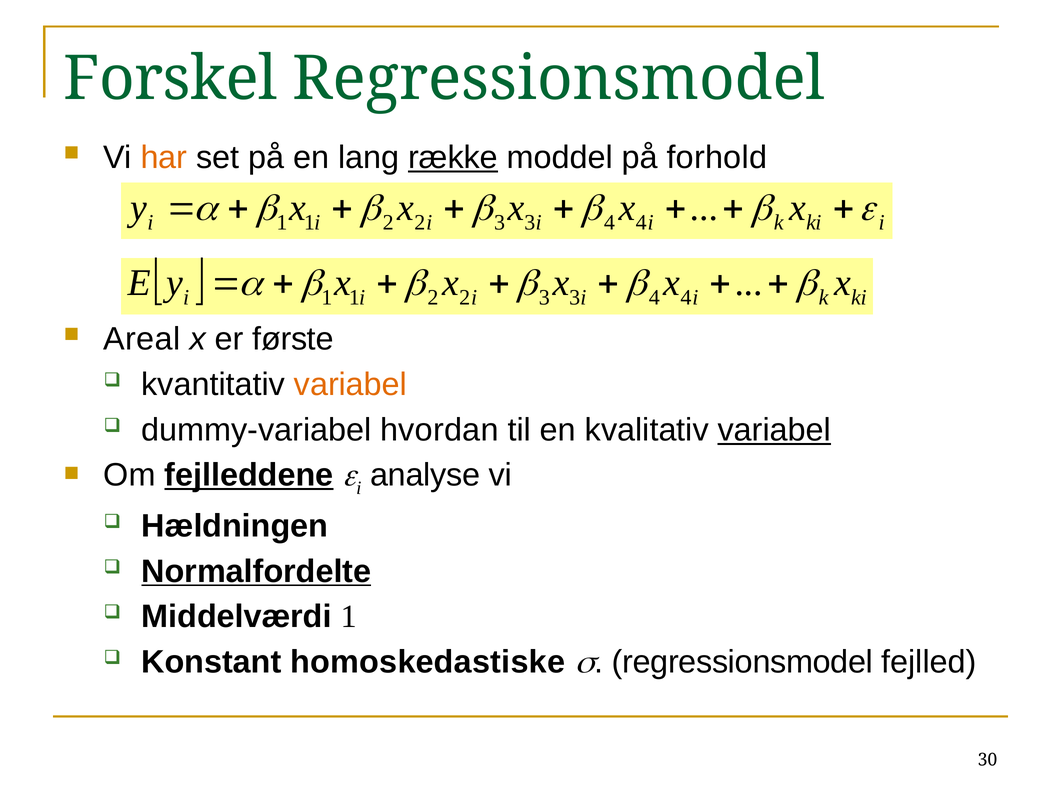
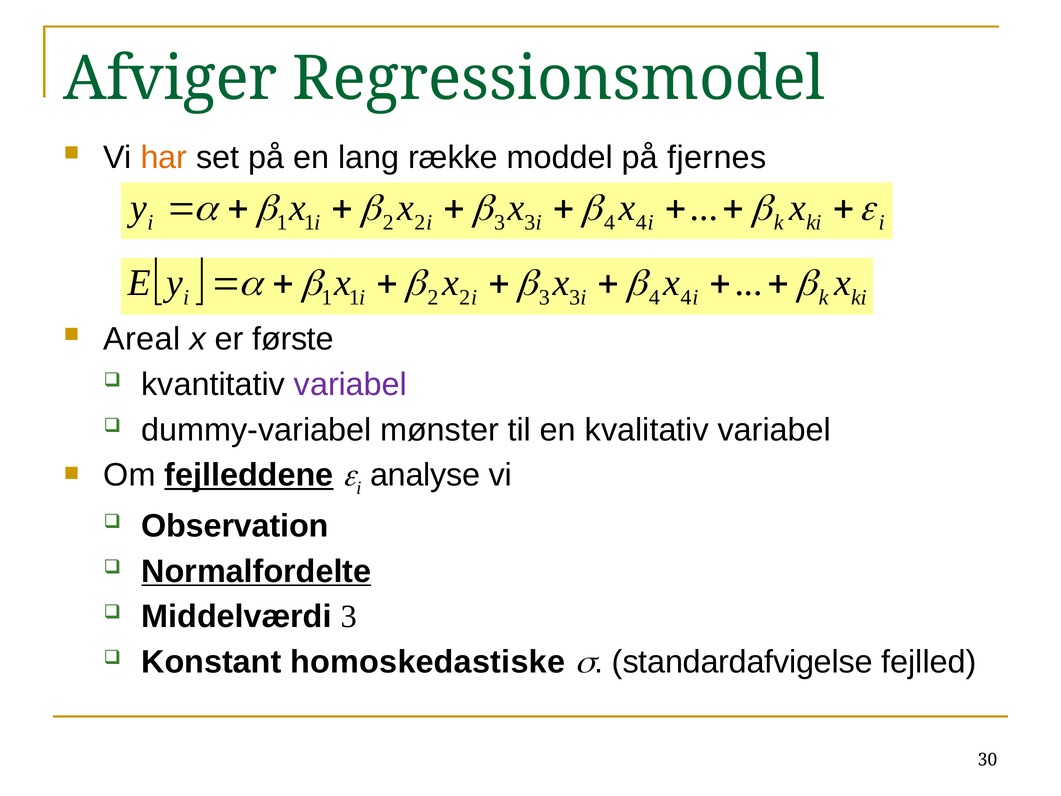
Forskel: Forskel -> Afviger (170, 79)
række underline: present -> none (453, 158)
forhold: forhold -> fjernes (717, 158)
variabel colour: orange -> purple (350, 384)
hvordan: hvordan -> mønster (440, 430)
variabel underline: present -> none (774, 430)
Hældningen: Hældningen -> Observation (235, 526)
Middelværdi 1: 1 -> 3 (349, 617)
regressionsmodel: regressionsmodel -> standardafvigelse (742, 662)
